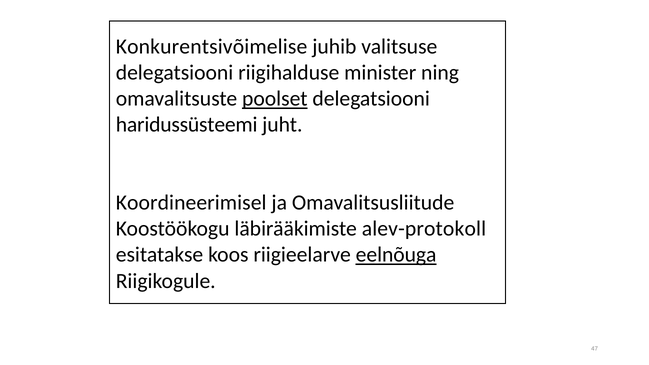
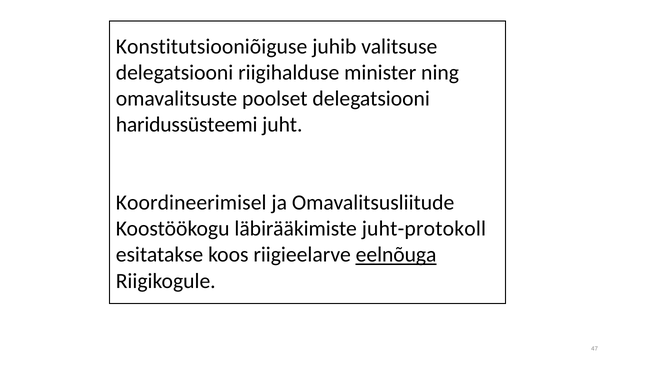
Konkurentsivõimelise: Konkurentsivõimelise -> Konstitutsiooniõiguse (212, 47)
poolset underline: present -> none (275, 99)
alev-protokoll: alev-protokoll -> juht-protokoll (424, 229)
